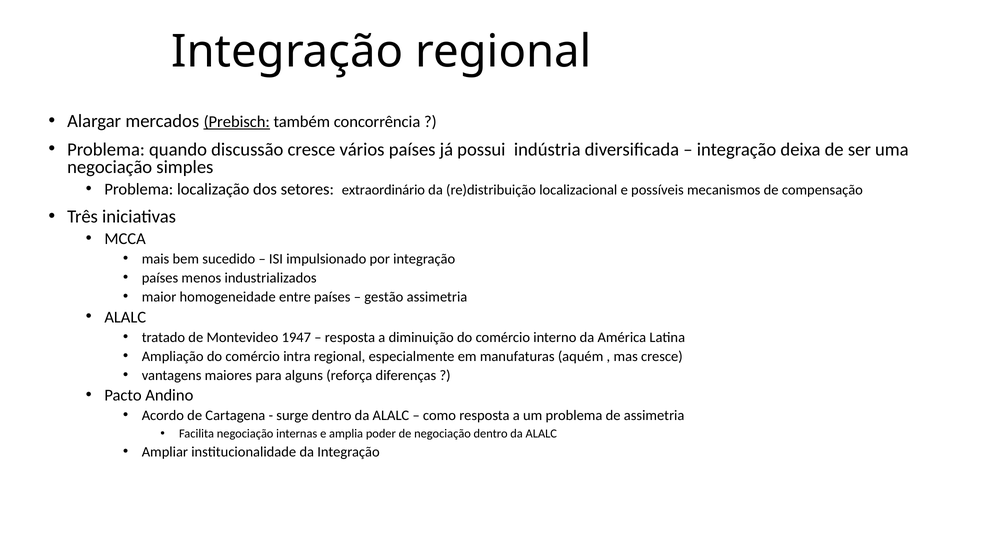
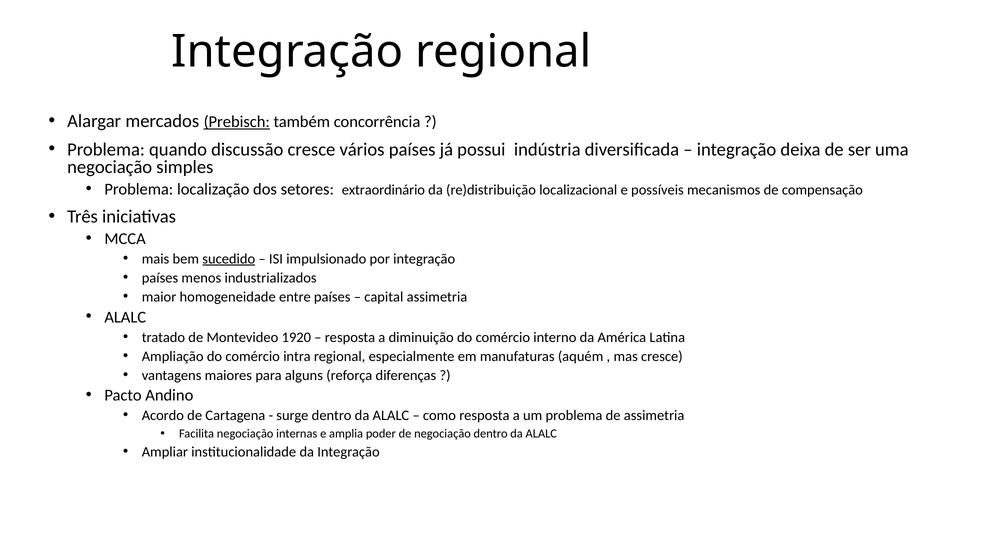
sucedido underline: none -> present (229, 259)
gestão: gestão -> capital (384, 297)
1947: 1947 -> 1920 (296, 337)
